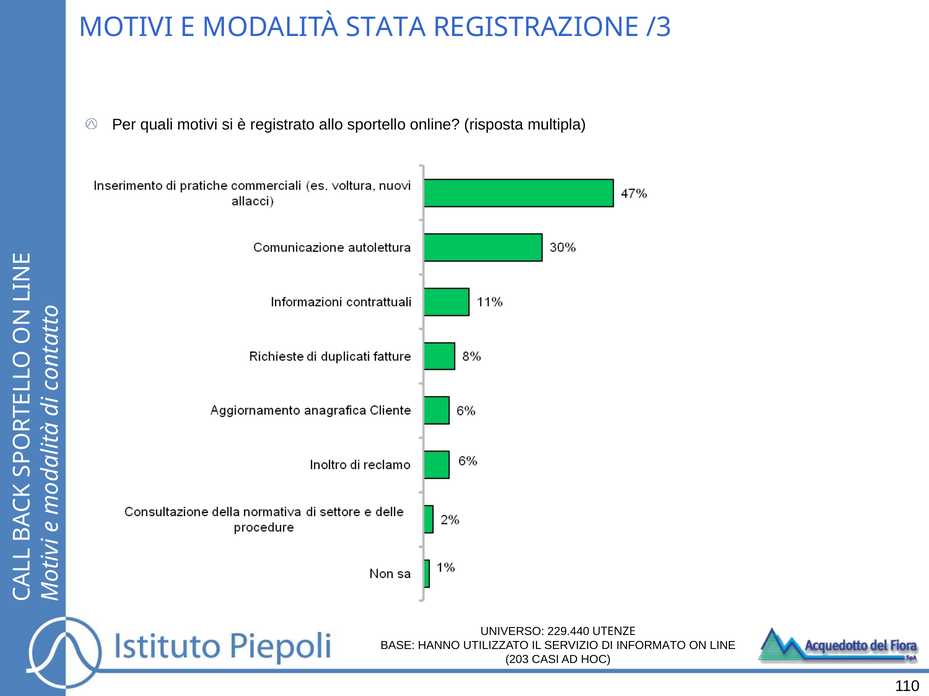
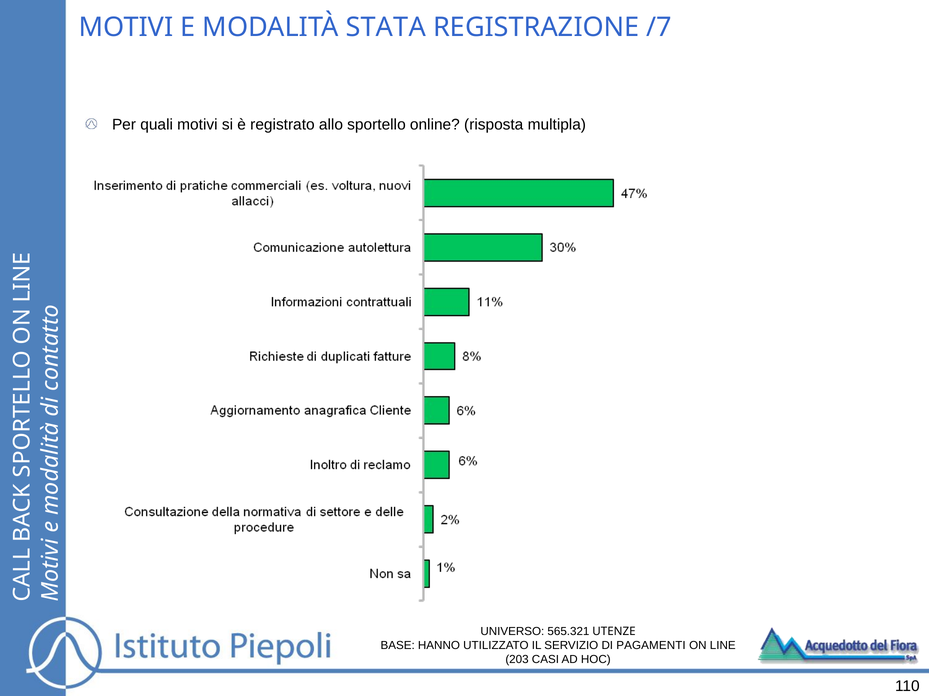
/3: /3 -> /7 (659, 27)
229.440: 229.440 -> 565.321 (568, 632)
INFORMATO: INFORMATO -> PAGAMENTI (651, 646)
